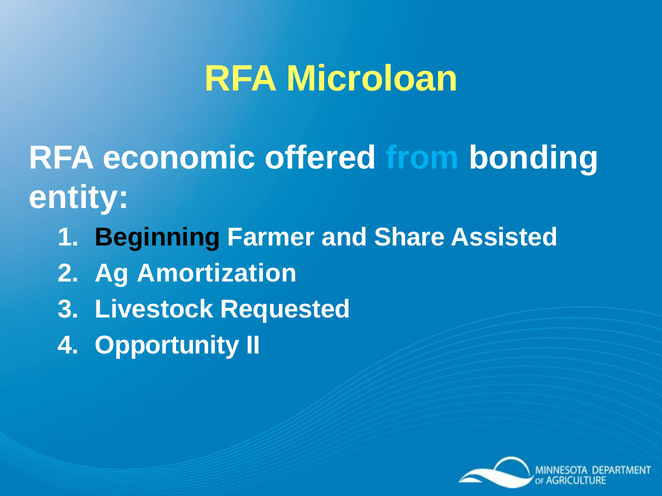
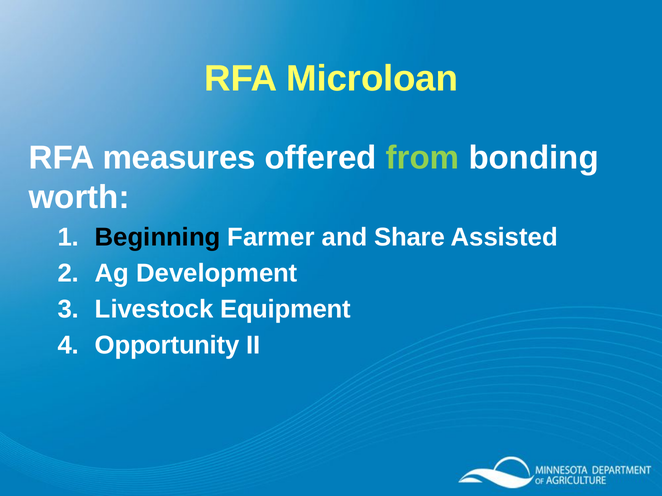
economic: economic -> measures (179, 158)
from colour: light blue -> light green (423, 158)
entity: entity -> worth (79, 198)
Amortization: Amortization -> Development (217, 274)
Requested: Requested -> Equipment (286, 310)
